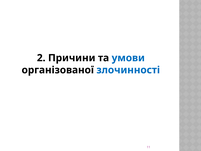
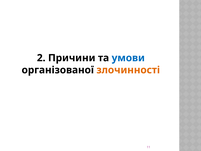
злочинності colour: blue -> orange (128, 70)
